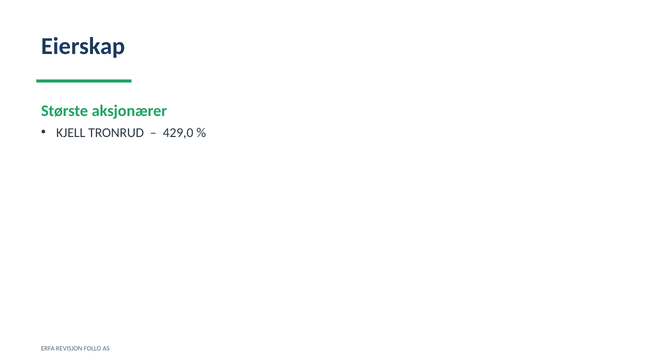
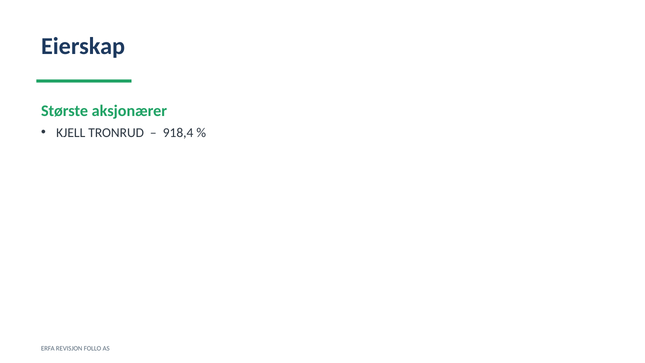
429,0: 429,0 -> 918,4 (178, 133)
